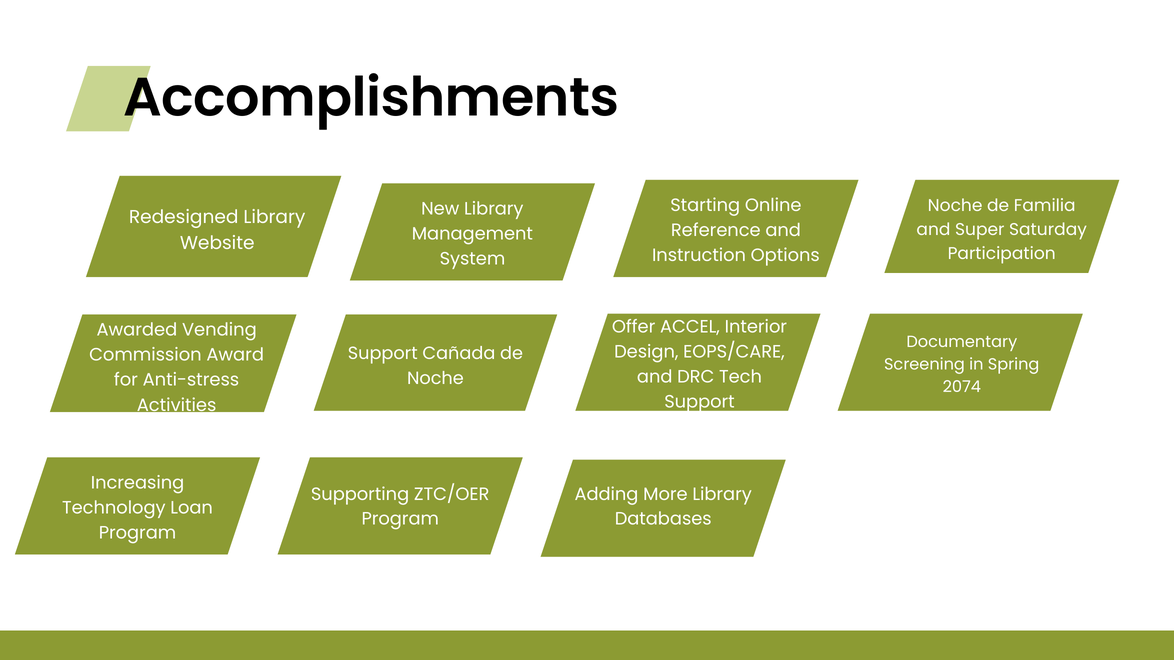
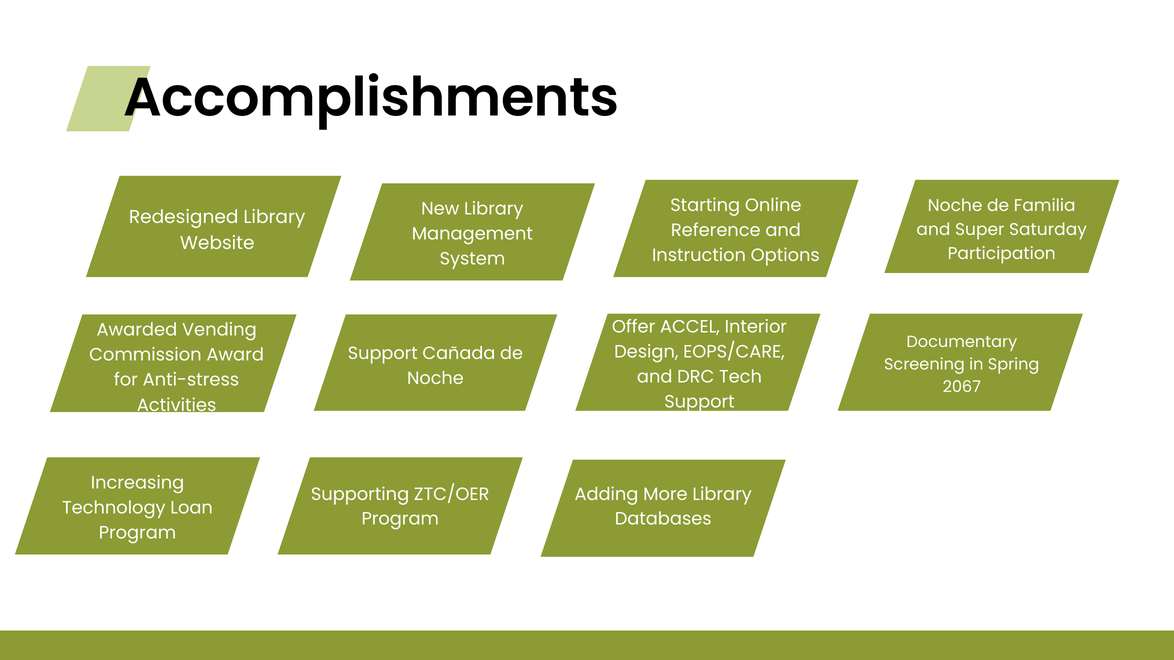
2074: 2074 -> 2067 (962, 387)
